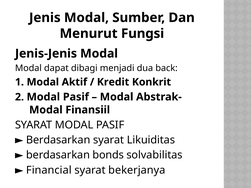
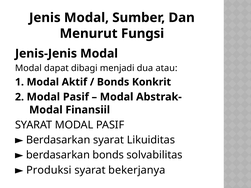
back: back -> atau (166, 68)
Kredit: Kredit -> Bonds (113, 82)
Financial: Financial -> Produksi (49, 170)
